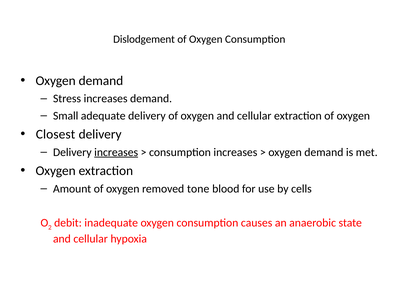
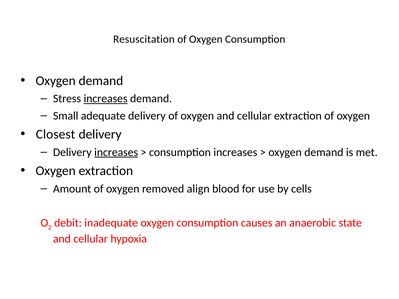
Dislodgement: Dislodgement -> Resuscitation (144, 39)
increases underline: none -> present (106, 99)
tone: tone -> align (198, 189)
